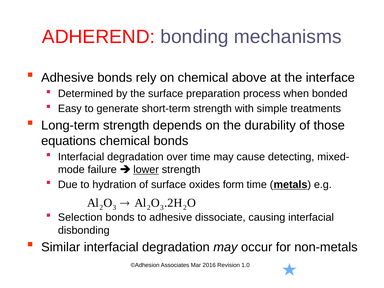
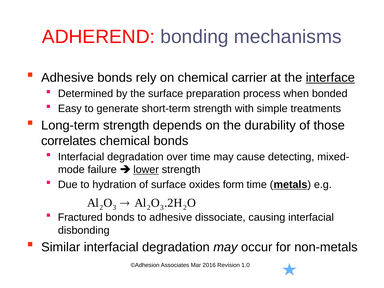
above: above -> carrier (249, 78)
interface underline: none -> present (330, 78)
equations: equations -> correlates (69, 141)
Selection: Selection -> Fractured (80, 217)
